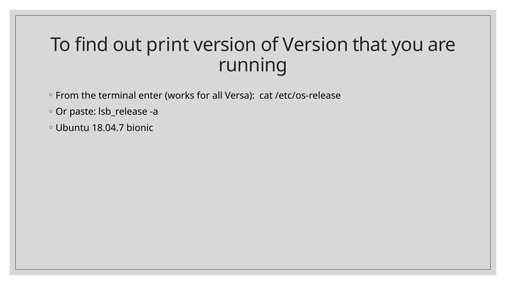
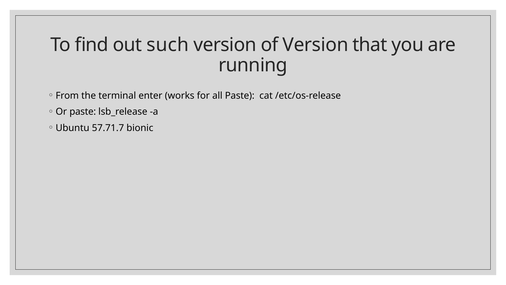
print: print -> such (168, 45)
all Versa: Versa -> Paste (240, 96)
18.04.7: 18.04.7 -> 57.71.7 (108, 128)
